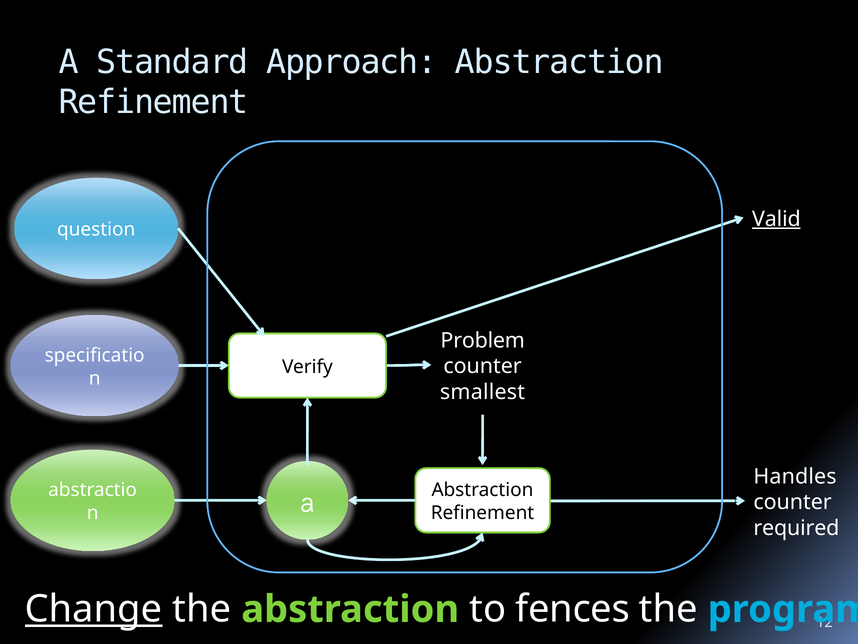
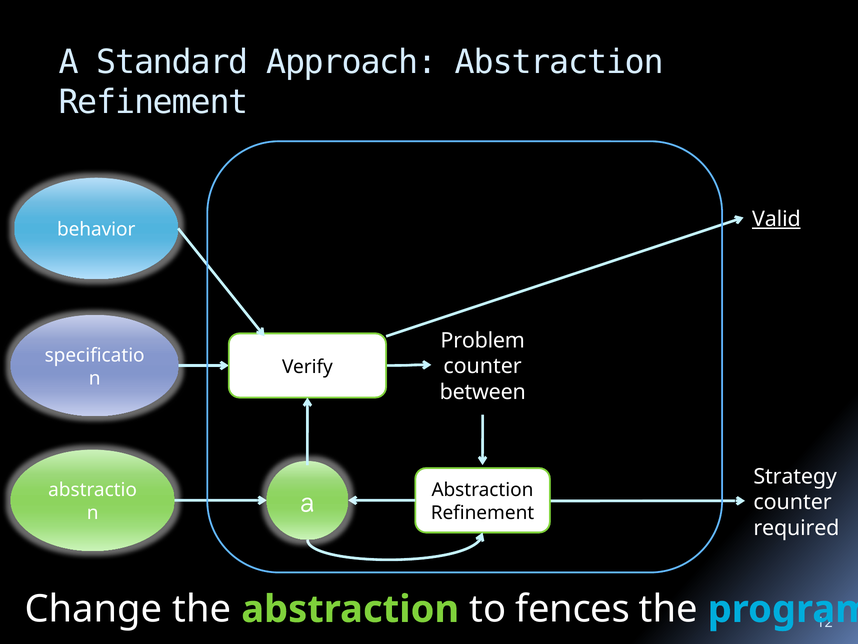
question: question -> behavior (96, 230)
smallest: smallest -> between (483, 392)
Handles: Handles -> Strategy (795, 476)
Change underline: present -> none (94, 609)
